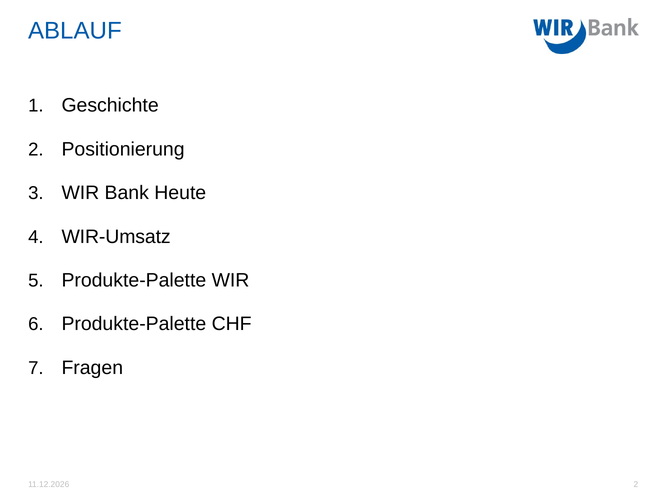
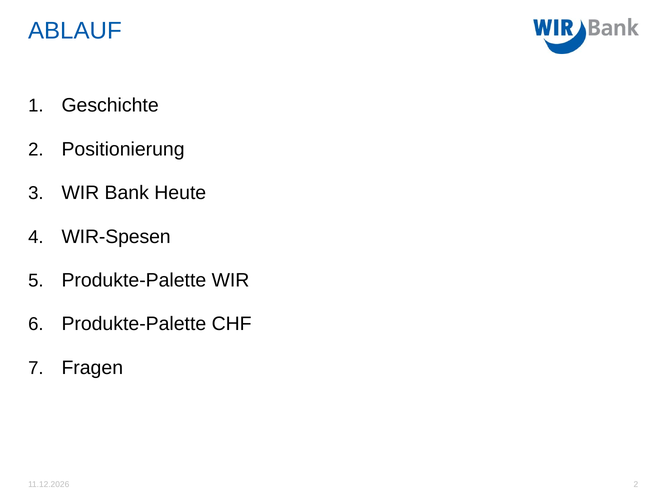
WIR-Umsatz: WIR-Umsatz -> WIR-Spesen (116, 237)
